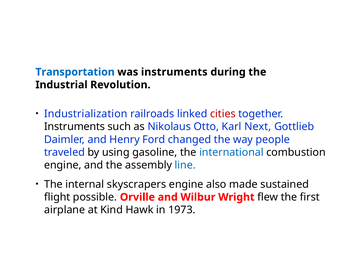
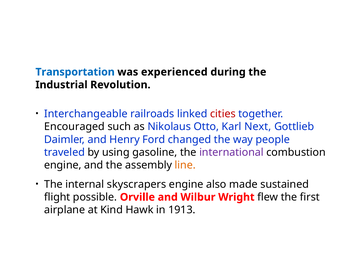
was instruments: instruments -> experienced (174, 72)
Industrialization: Industrialization -> Interchangeable (86, 114)
Instruments: Instruments -> Encouraged (74, 127)
international colour: blue -> purple (231, 152)
line colour: blue -> orange (185, 165)
1973: 1973 -> 1913 (182, 210)
